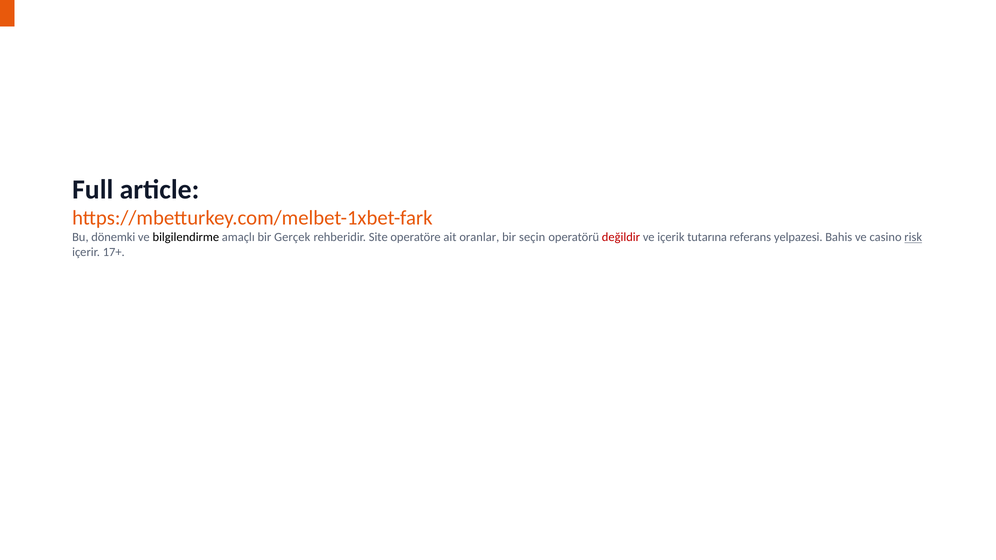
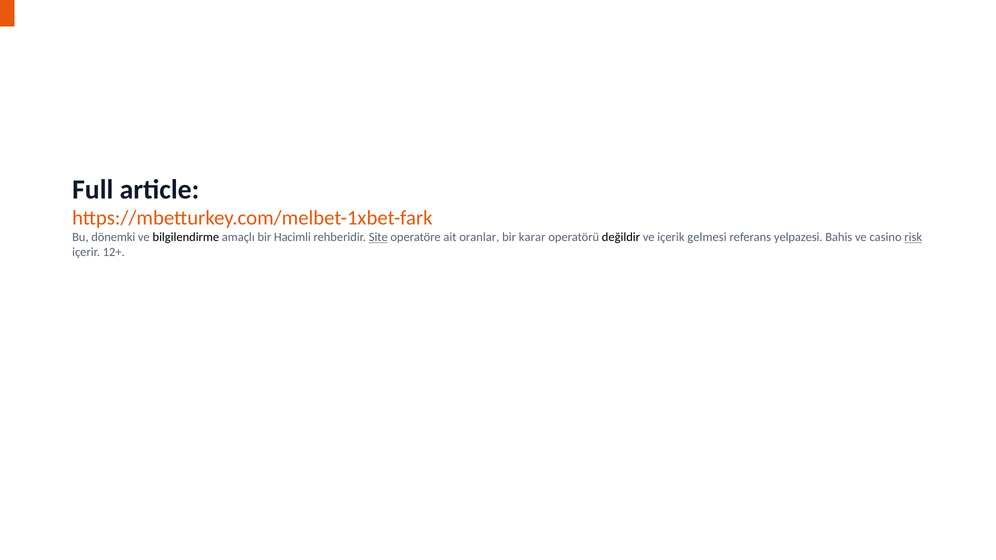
Gerçek: Gerçek -> Hacimli (292, 237)
Site underline: none -> present (378, 237)
seçin: seçin -> karar (532, 237)
değildir colour: red -> black (621, 237)
tutarına: tutarına -> gelmesi (707, 237)
17+: 17+ -> 12+ (114, 252)
